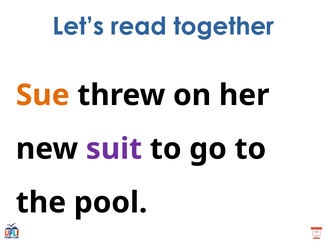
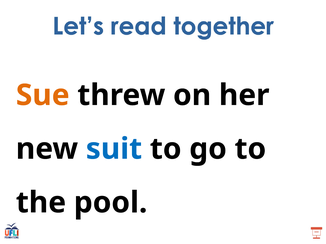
suit colour: purple -> blue (114, 149)
